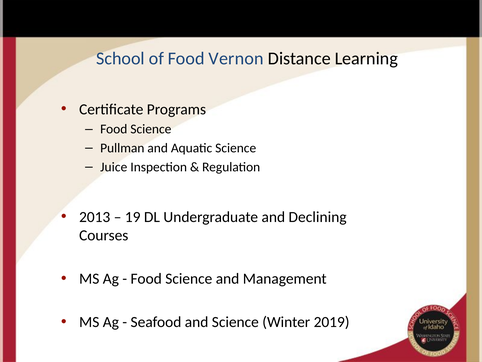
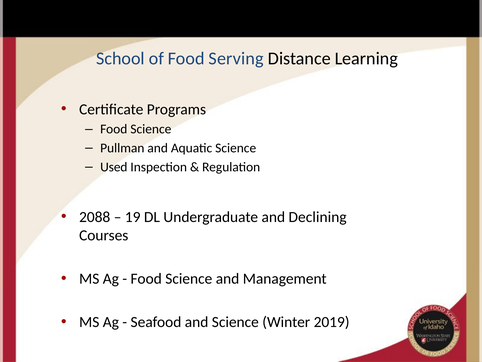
Vernon: Vernon -> Serving (236, 58)
Juice: Juice -> Used (114, 167)
2013: 2013 -> 2088 (95, 217)
